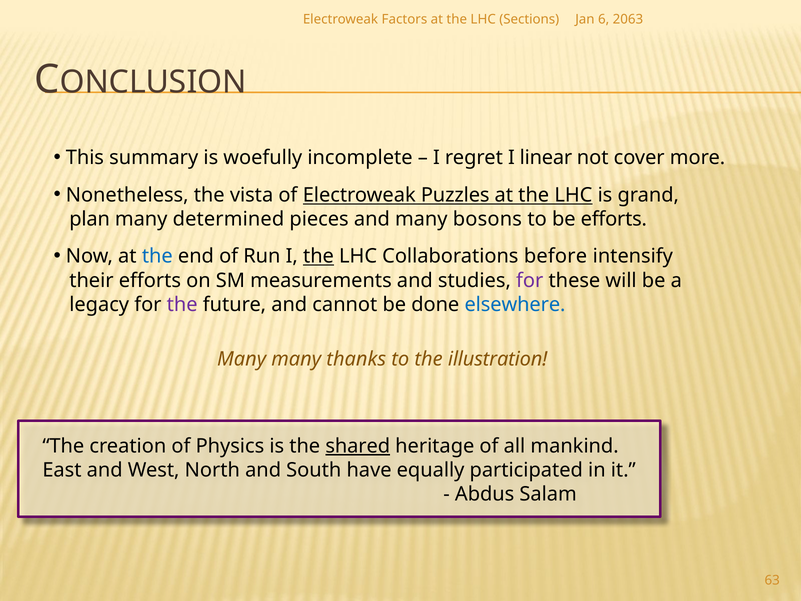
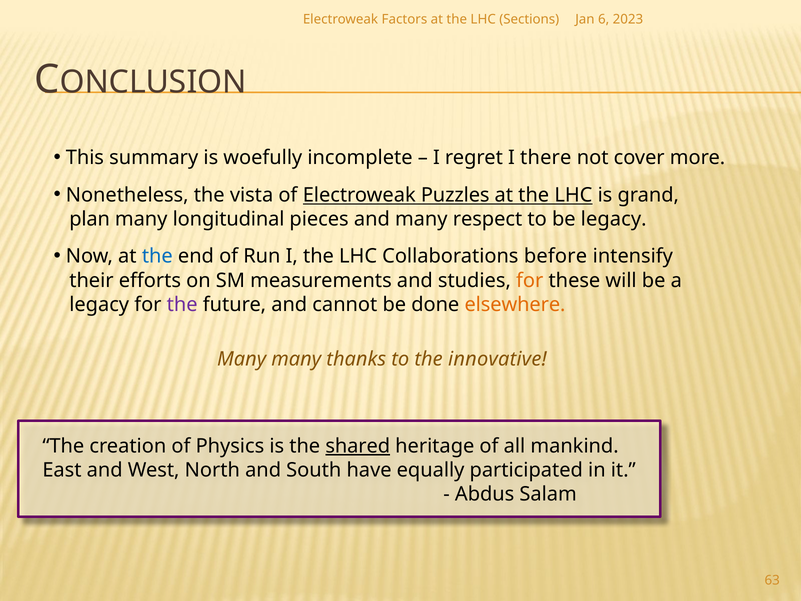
2063: 2063 -> 2023 (628, 20)
linear: linear -> there (546, 158)
determined: determined -> longitudinal (229, 219)
bosons: bosons -> respect (488, 219)
be efforts: efforts -> legacy (614, 219)
the underline: present -> none (318, 256)
for colour: purple -> orange (530, 280)
elsewhere colour: blue -> orange (515, 304)
illustration: illustration -> innovative (497, 359)
